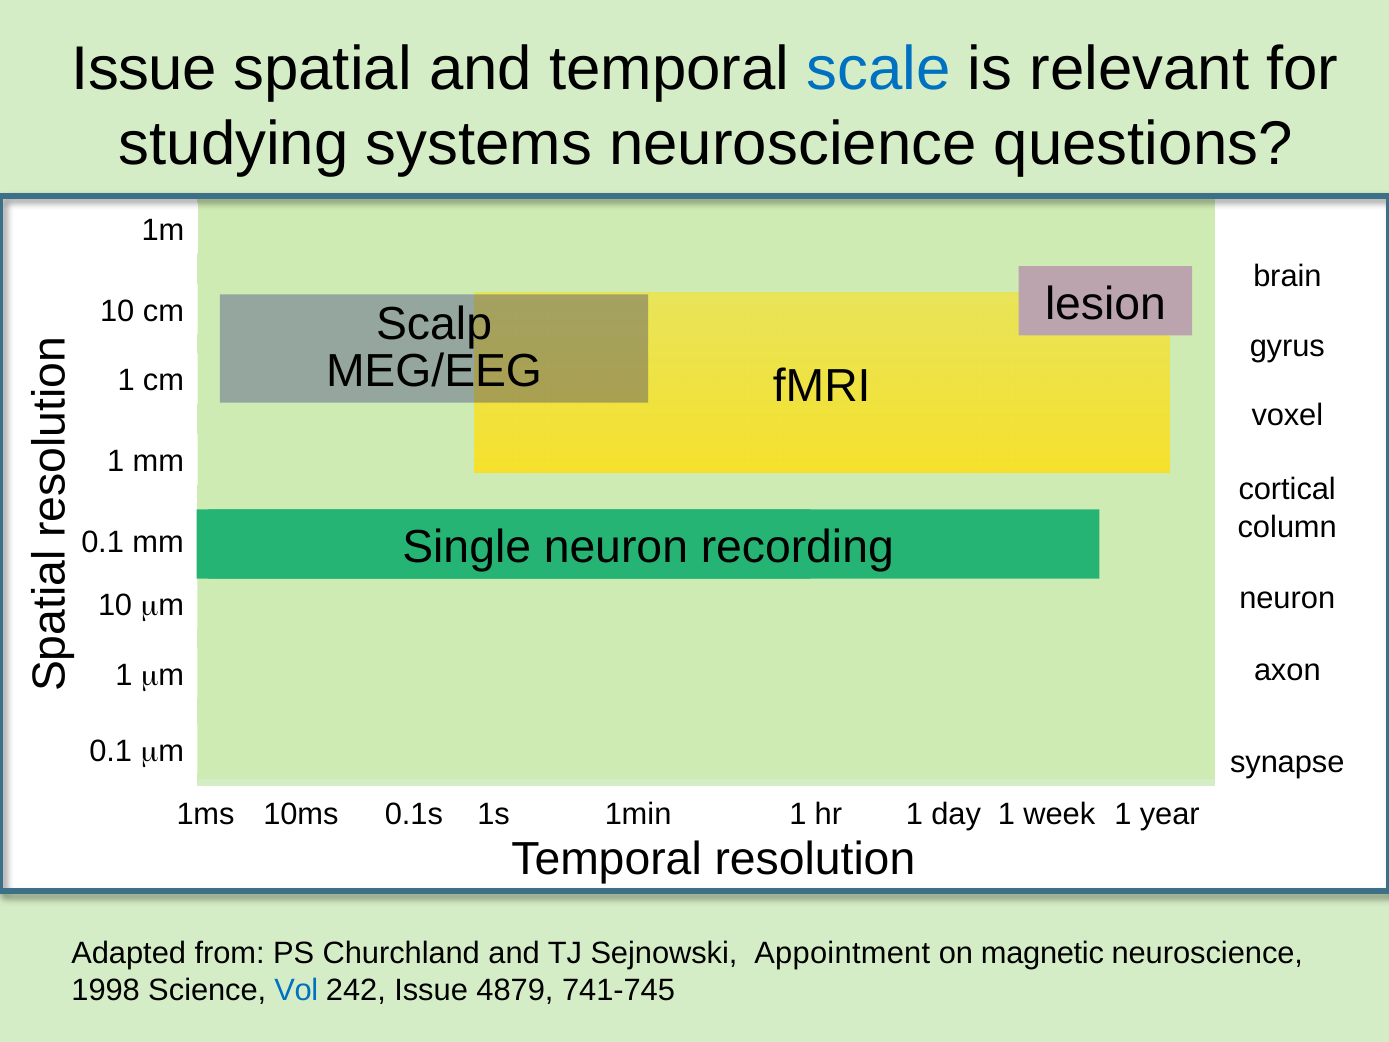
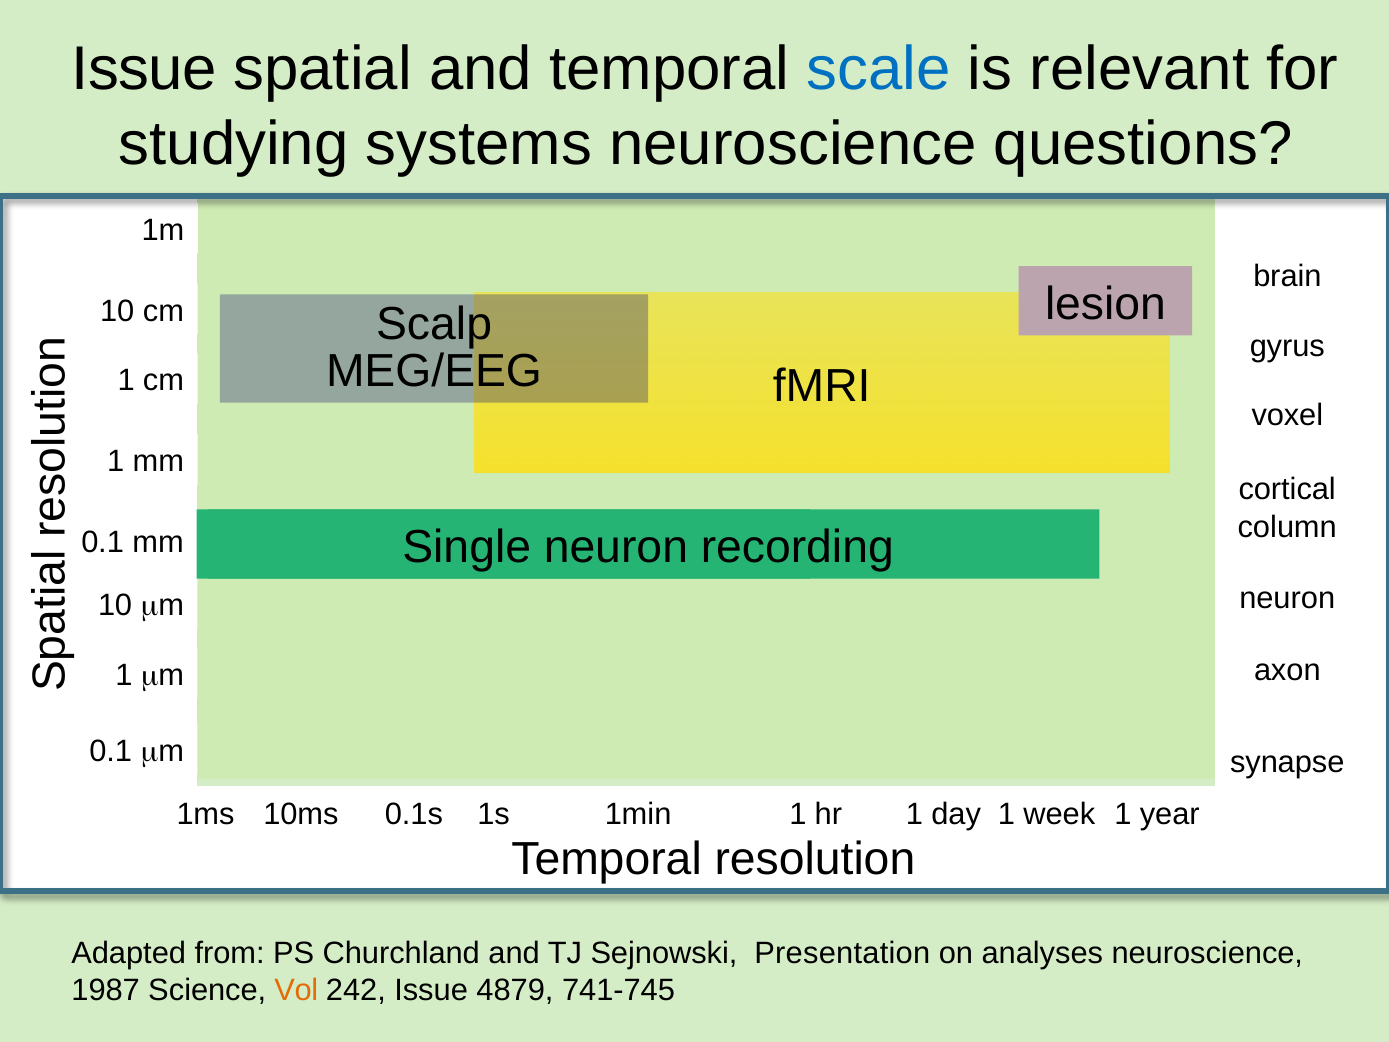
Appointment: Appointment -> Presentation (842, 953)
magnetic: magnetic -> analyses (1042, 953)
1998: 1998 -> 1987 (106, 990)
Vol colour: blue -> orange (296, 990)
